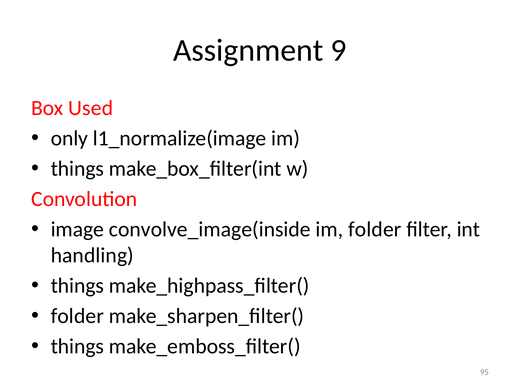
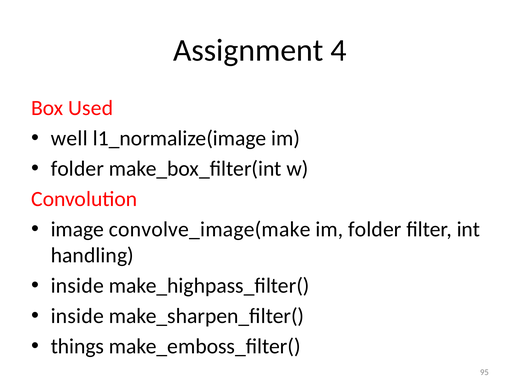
9: 9 -> 4 (339, 50)
only: only -> well (69, 138)
things: things -> folder (77, 169)
convolve_image(inside: convolve_image(inside -> convolve_image(make (210, 229)
things: things -> inside (77, 286)
folder: folder -> inside (77, 316)
